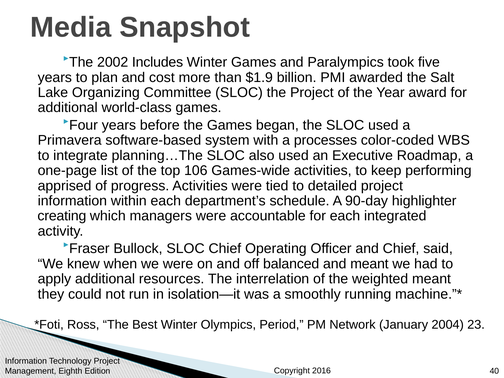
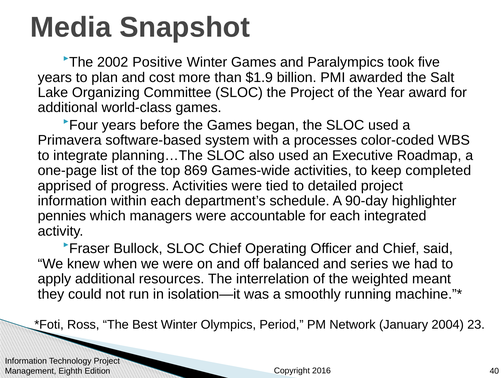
Includes: Includes -> Positive (157, 62)
106: 106 -> 869 (196, 171)
performing: performing -> completed (438, 171)
creating: creating -> pennies (62, 216)
and meant: meant -> series (369, 264)
